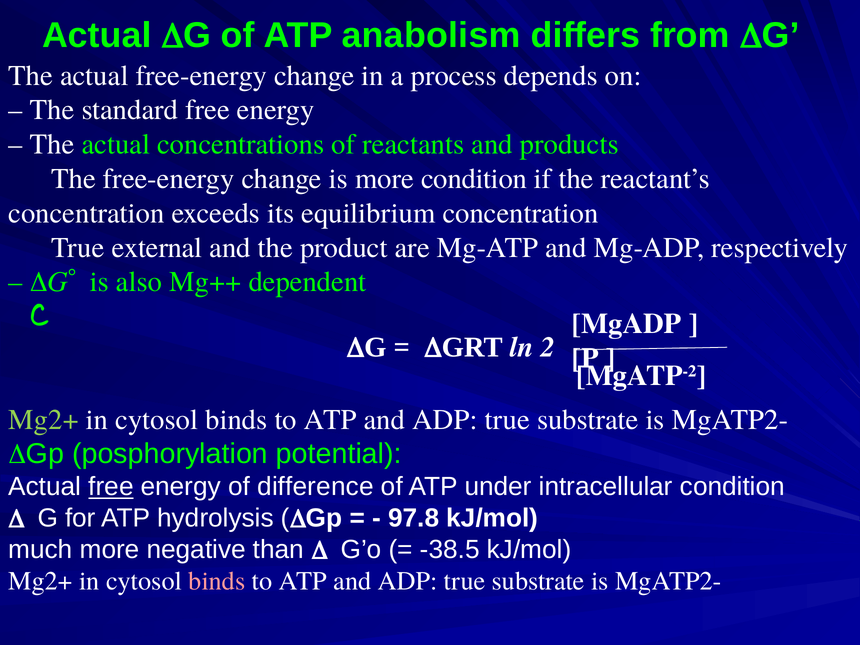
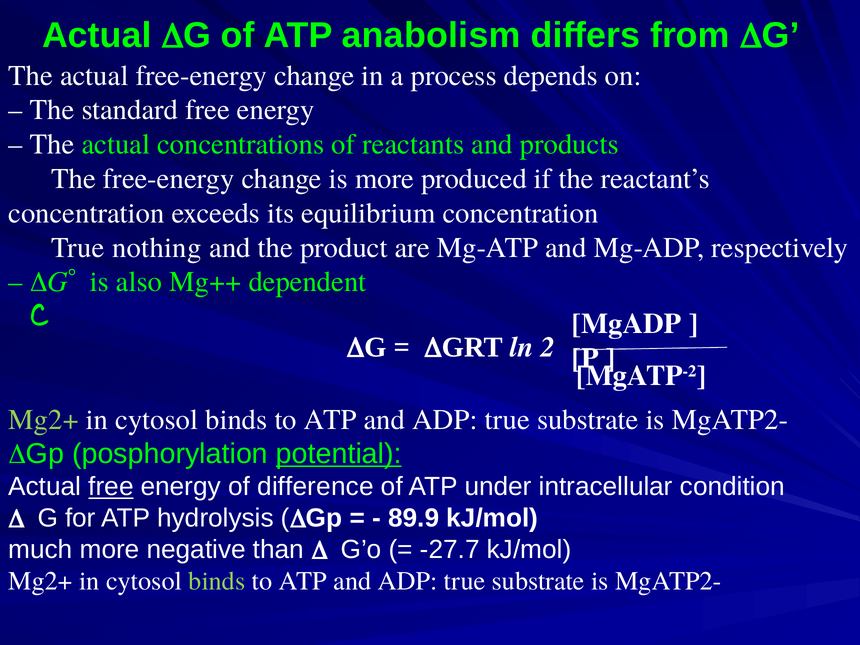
more condition: condition -> produced (474, 179)
external: external -> nothing (157, 248)
potential underline: none -> present (339, 454)
97.8: 97.8 -> 89.9 (414, 518)
-38.5: -38.5 -> -27.7 (450, 550)
binds colour: pink -> light green (217, 581)
